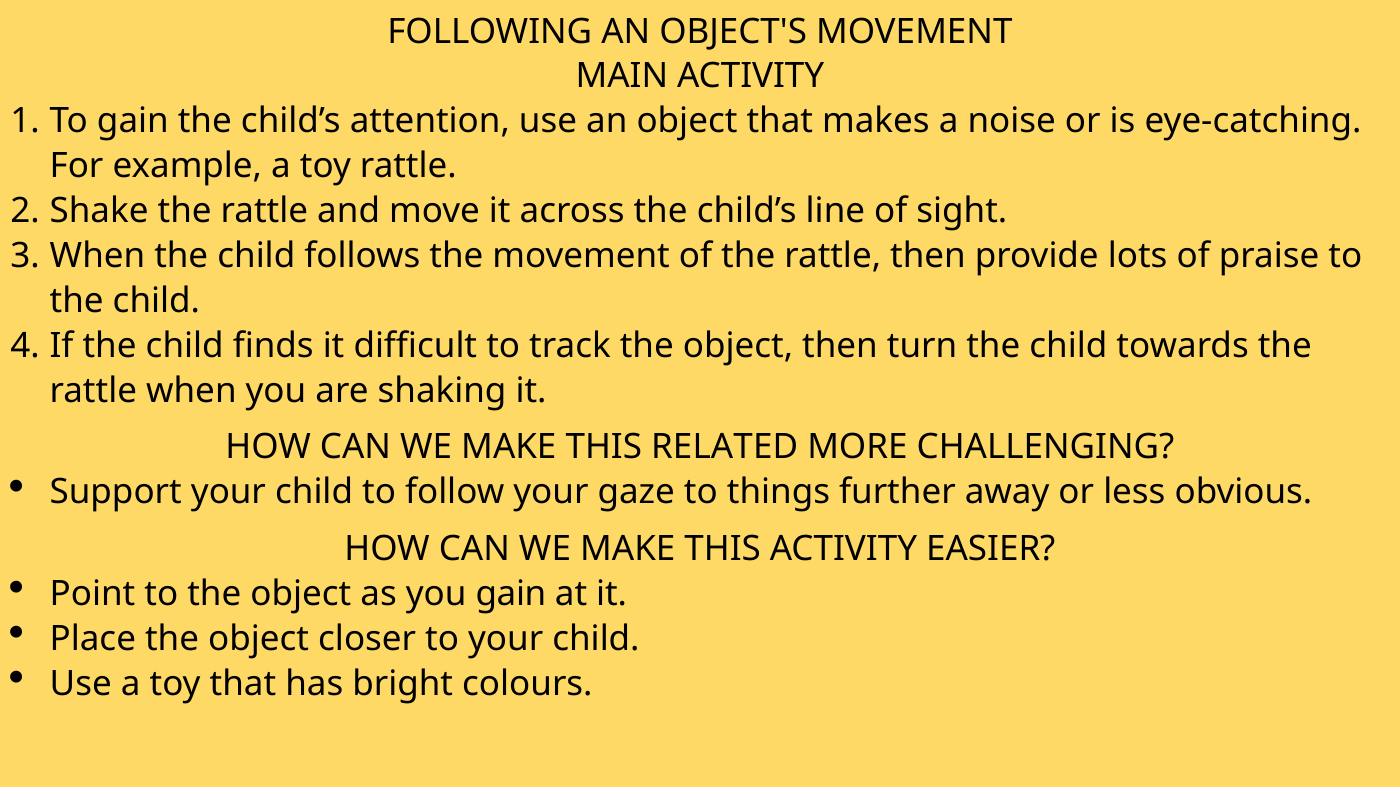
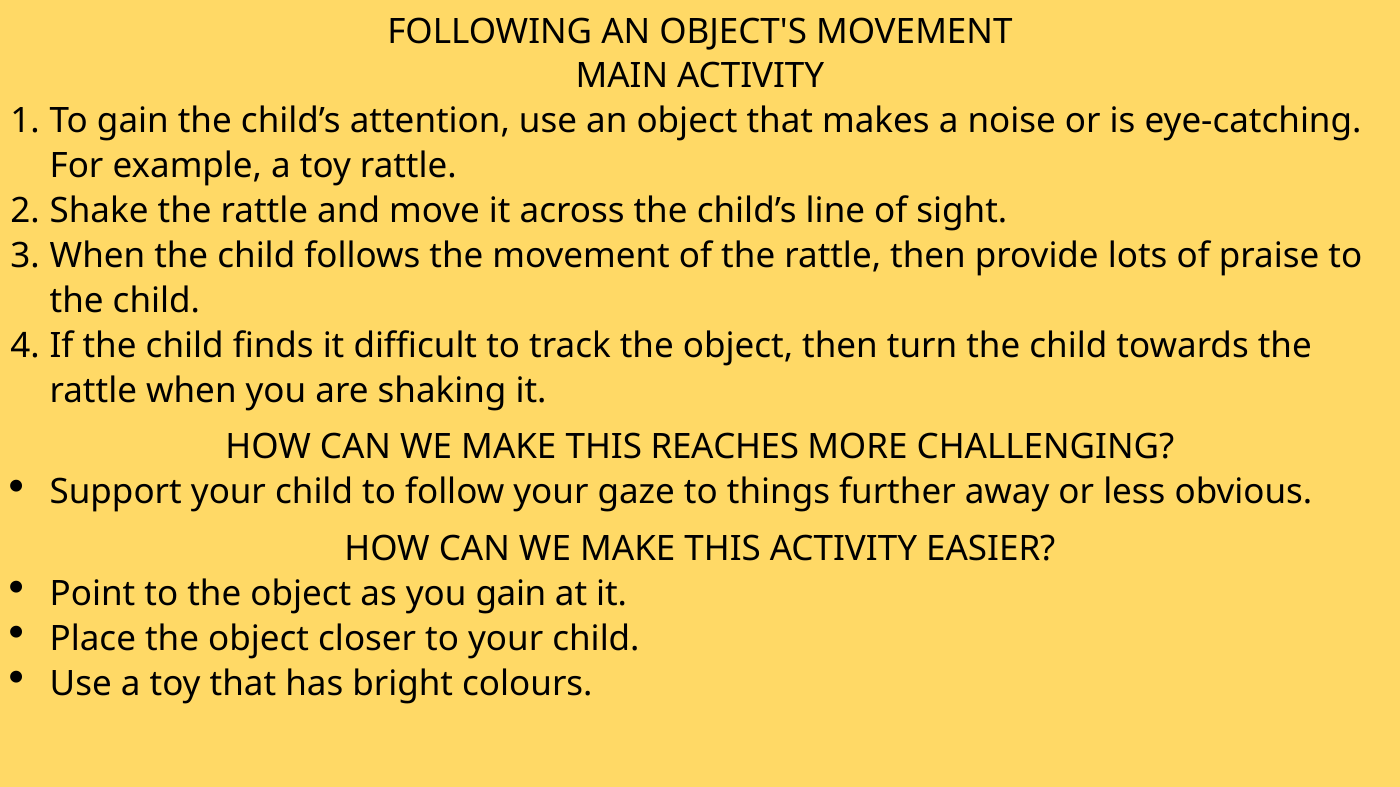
RELATED: RELATED -> REACHES (725, 448)
